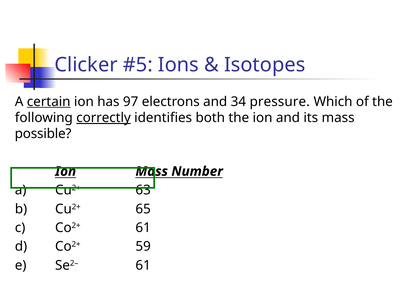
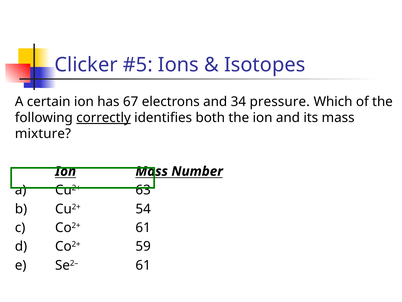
certain underline: present -> none (49, 101)
97: 97 -> 67 (131, 101)
possible: possible -> mixture (43, 134)
65: 65 -> 54 (143, 209)
